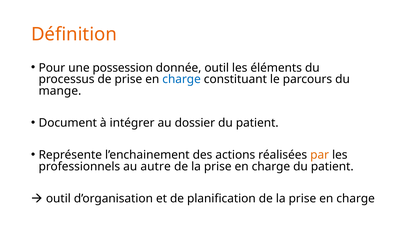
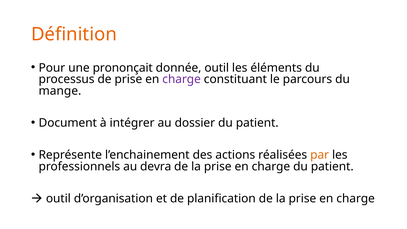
possession: possession -> prononçait (123, 68)
charge colour: blue -> purple (182, 79)
autre: autre -> devra (156, 166)
